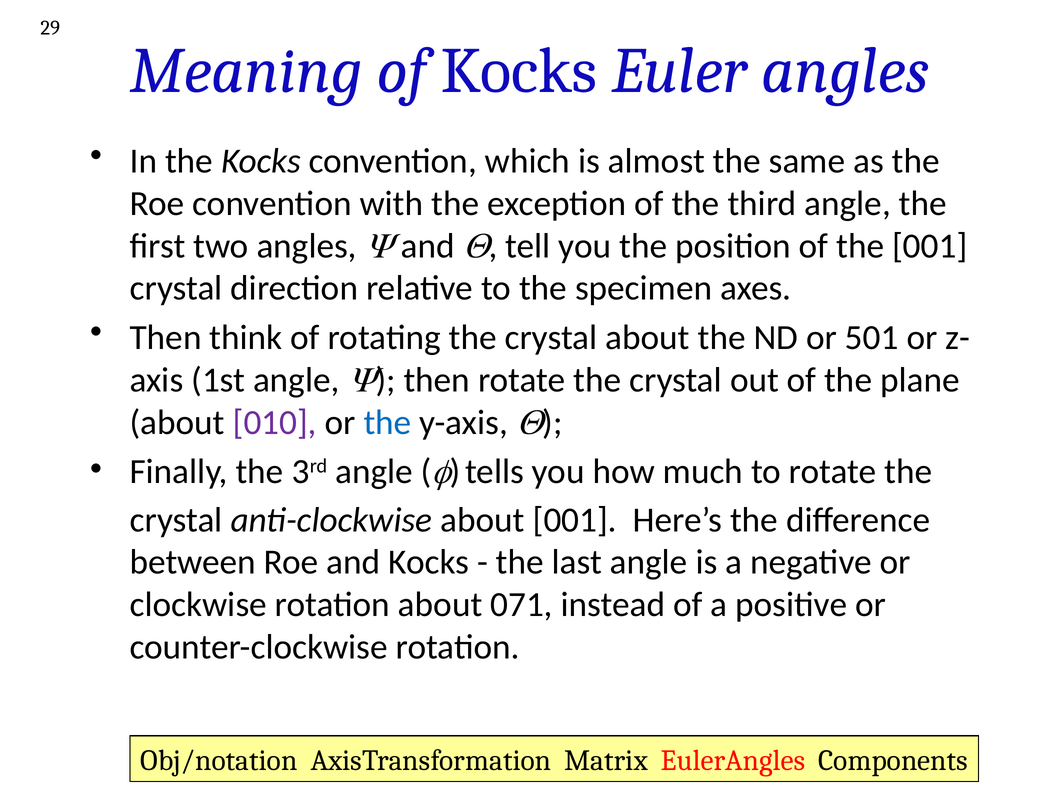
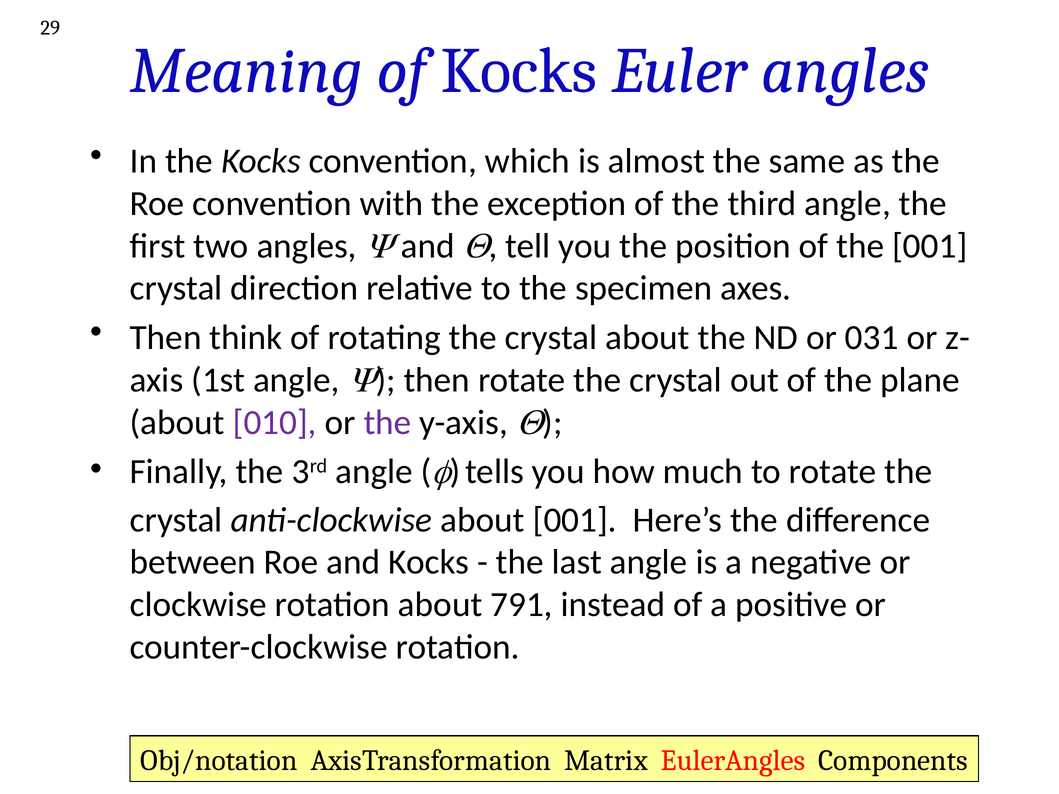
501: 501 -> 031 (872, 338)
the colour: blue -> purple (387, 423)
071: 071 -> 791 (522, 605)
